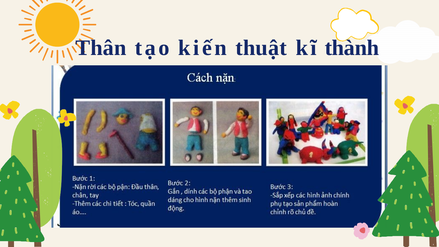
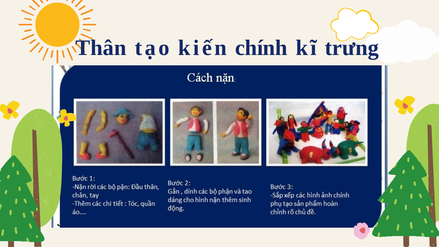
thuật: thuật -> chính (261, 48)
thành: thành -> trưng (352, 48)
